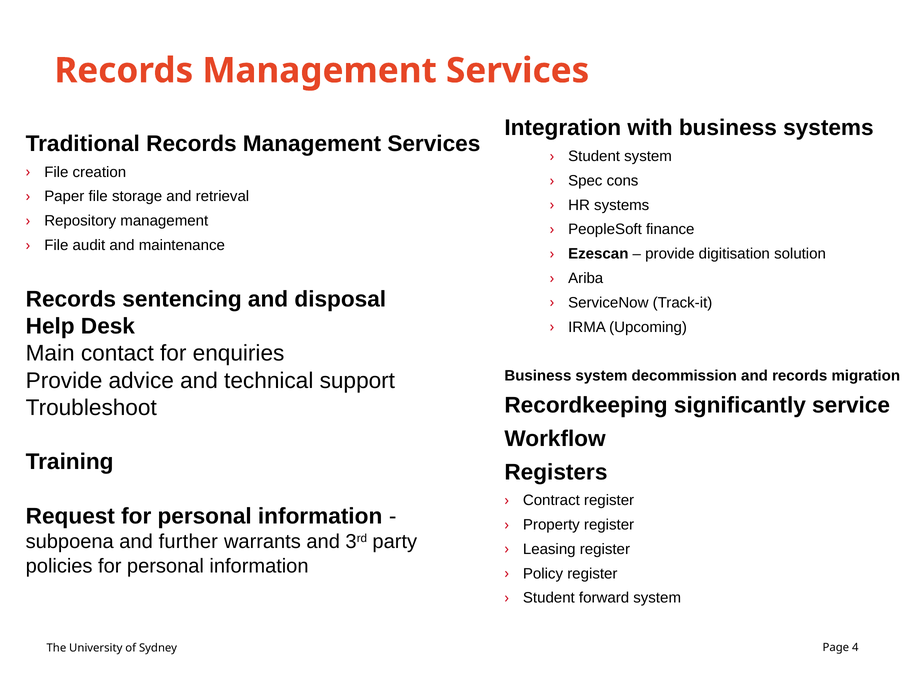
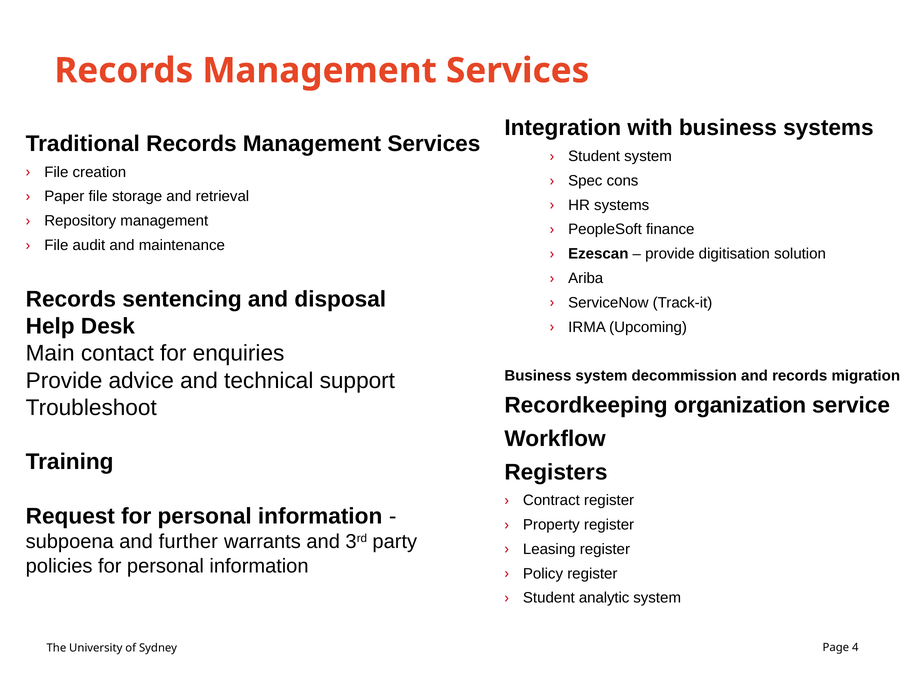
significantly: significantly -> organization (740, 405)
forward: forward -> analytic (604, 598)
